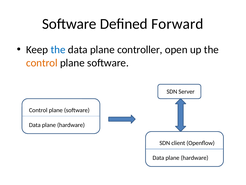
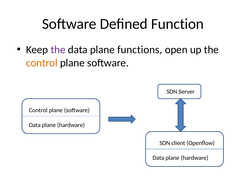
Forward: Forward -> Function (177, 24)
the colour: blue -> purple (58, 50)
controller: controller -> functions (140, 50)
